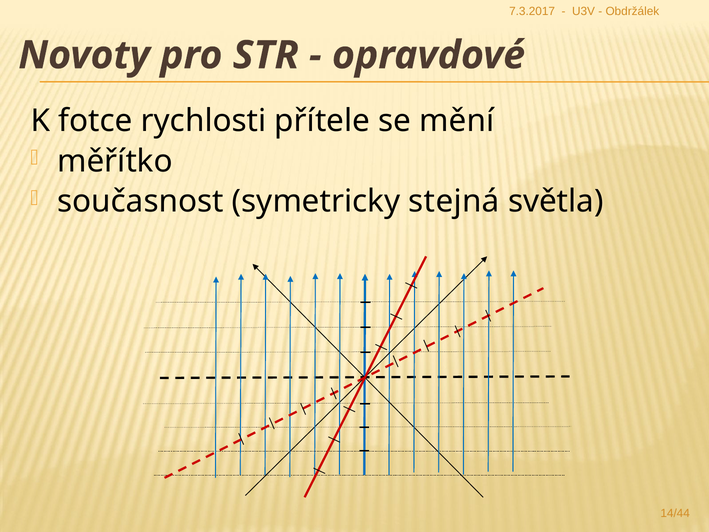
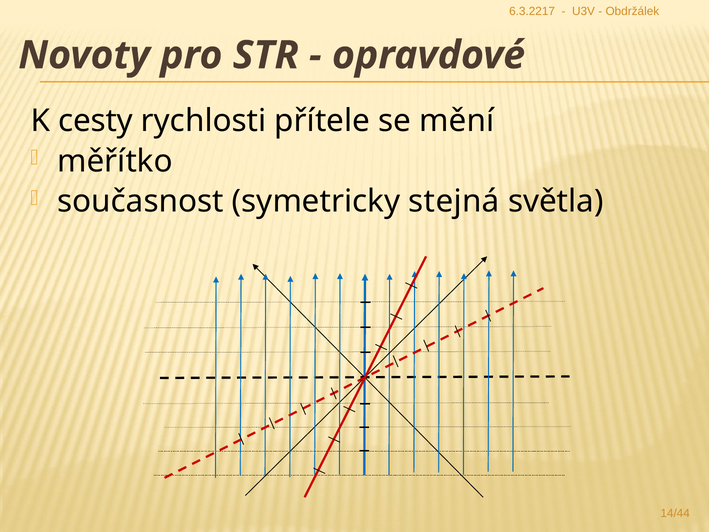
7.3.2017: 7.3.2017 -> 6.3.2217 (532, 11)
fotce: fotce -> cesty (96, 121)
